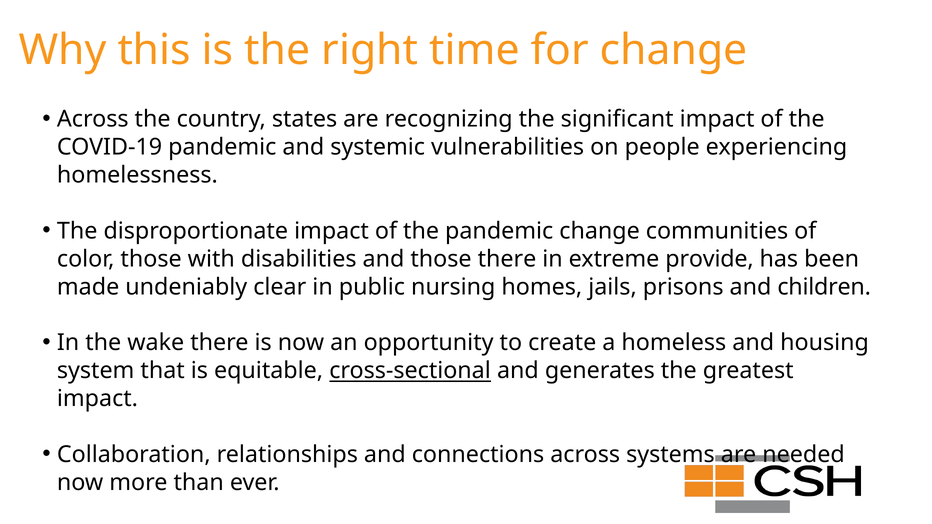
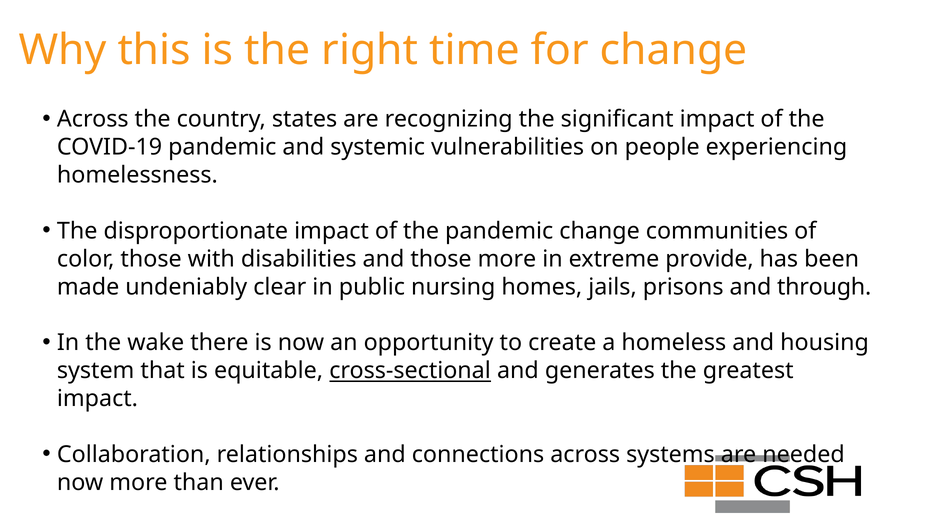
those there: there -> more (507, 259)
children: children -> through (824, 287)
